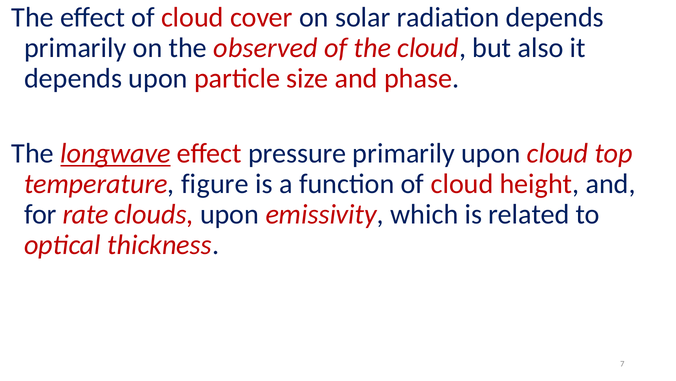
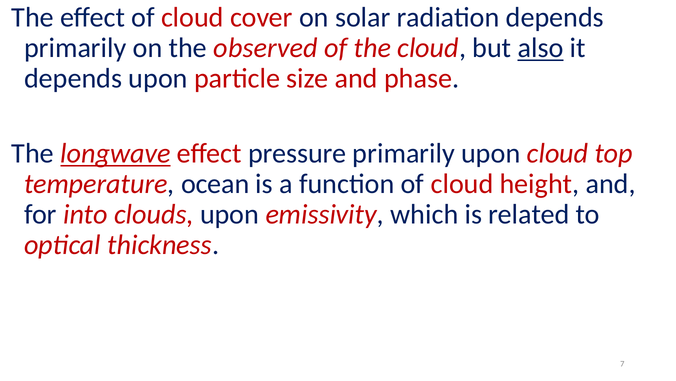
also underline: none -> present (541, 48)
figure: figure -> ocean (215, 184)
rate: rate -> into (85, 214)
